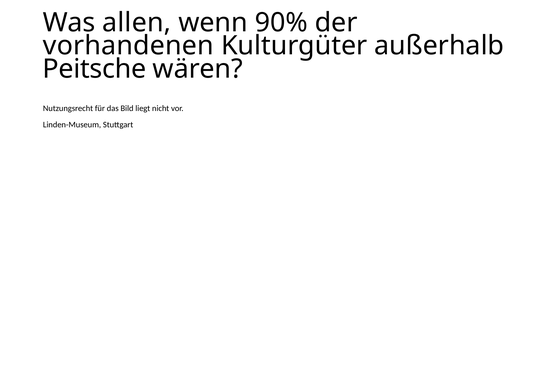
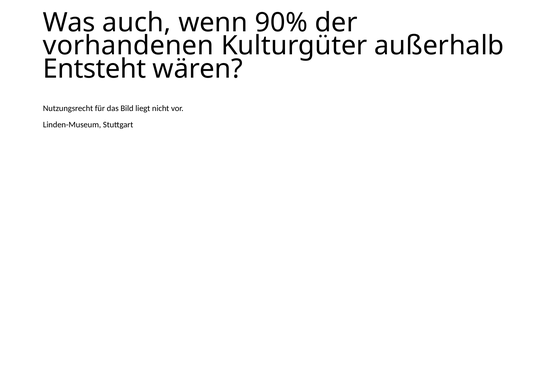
allen: allen -> auch (137, 23)
Peitsche: Peitsche -> Entsteht (94, 69)
